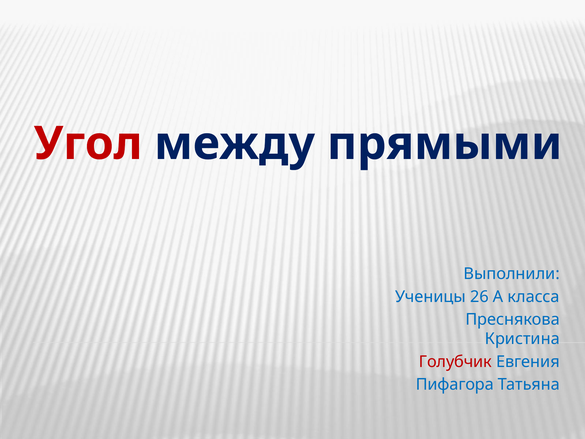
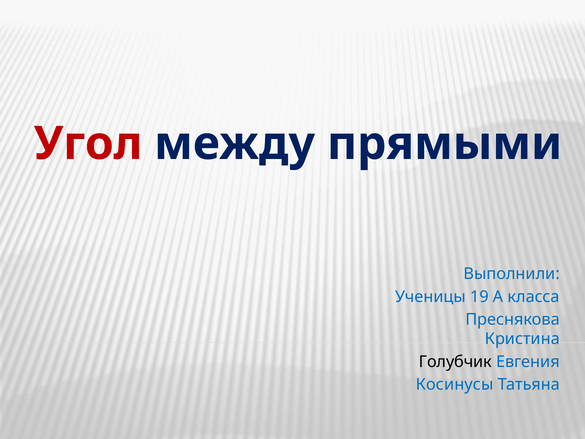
26: 26 -> 19 (479, 296)
Голубчик colour: red -> black (455, 362)
Пифагора: Пифагора -> Косинусы (455, 384)
